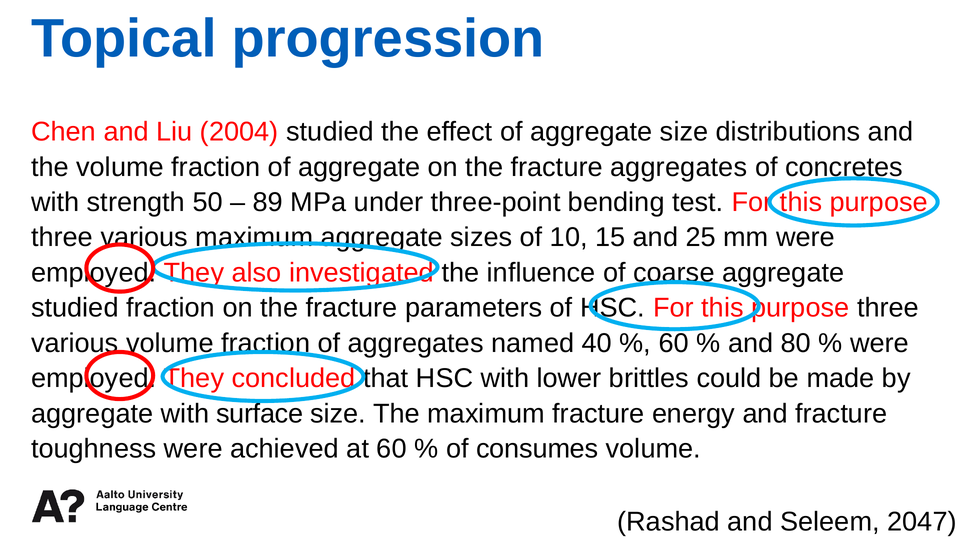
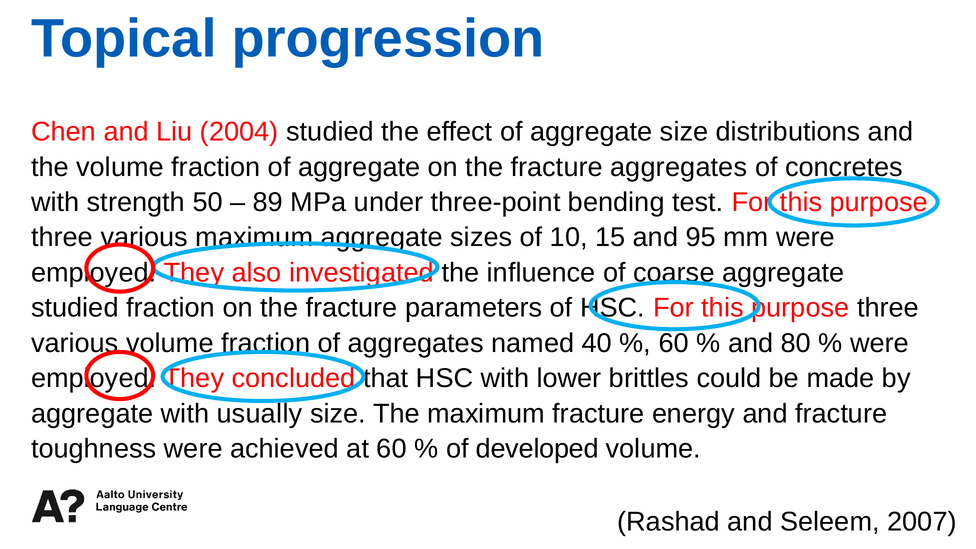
25: 25 -> 95 (701, 238)
surface: surface -> usually (259, 414)
consumes: consumes -> developed (537, 449)
2047: 2047 -> 2007 (922, 522)
